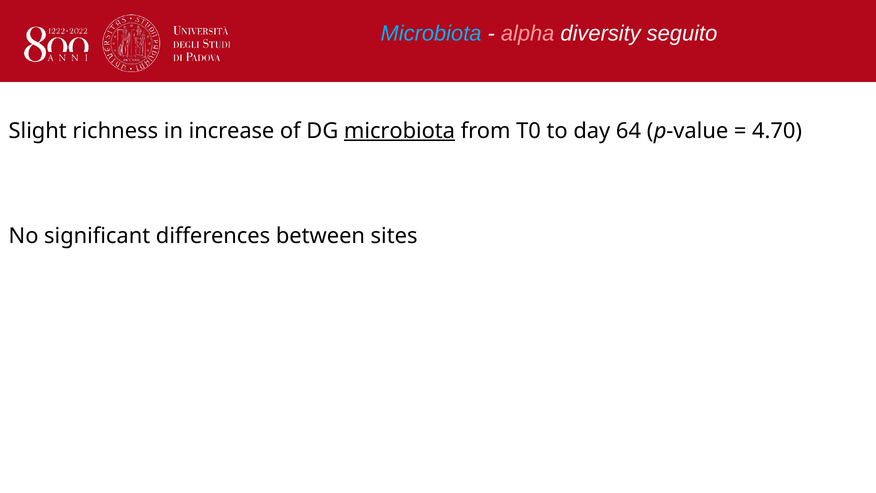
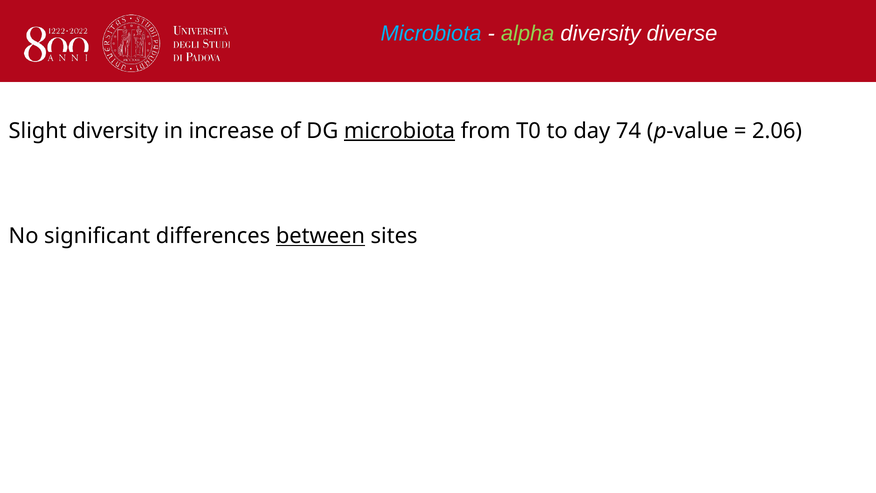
alpha colour: pink -> light green (528, 34)
seguito: seguito -> diverse (682, 34)
Slight richness: richness -> diversity (115, 131)
64: 64 -> 74 (629, 131)
4.70: 4.70 -> 2.06 (777, 131)
between underline: none -> present (320, 236)
